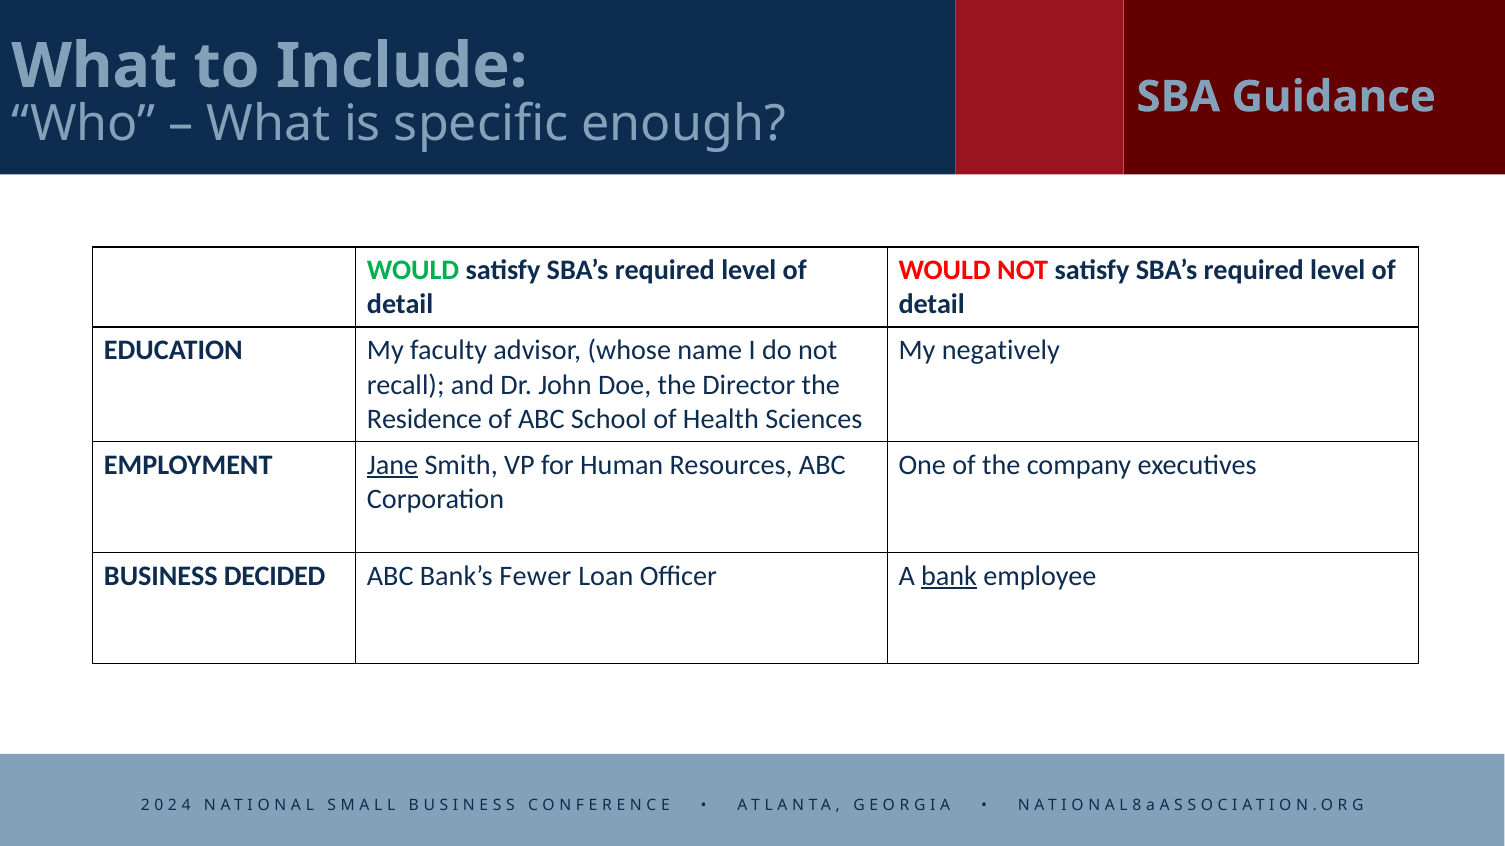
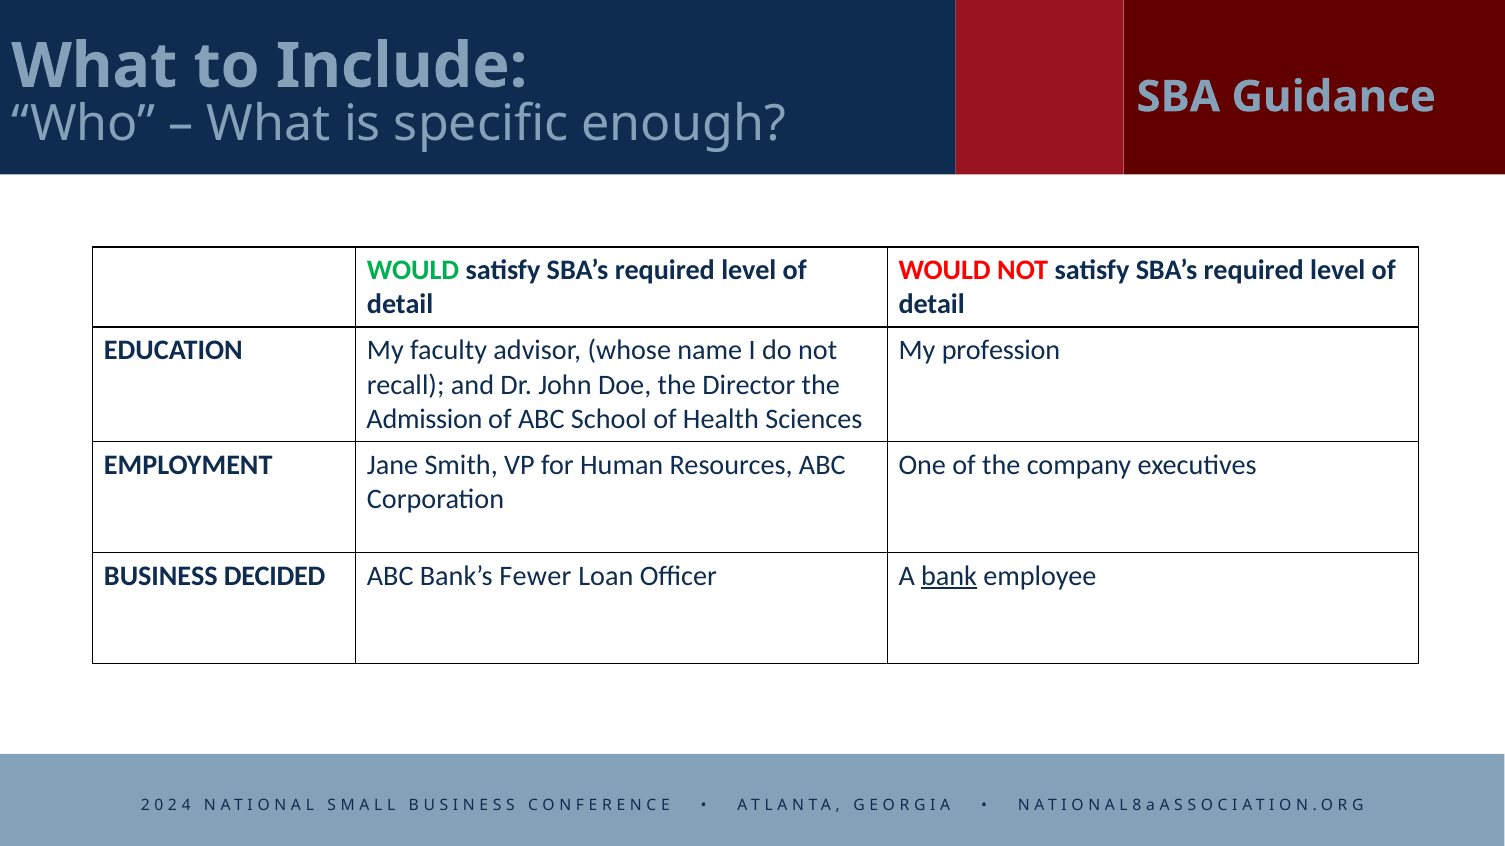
negatively: negatively -> profession (1001, 351)
Residence: Residence -> Admission (425, 419)
Jane underline: present -> none (393, 465)
